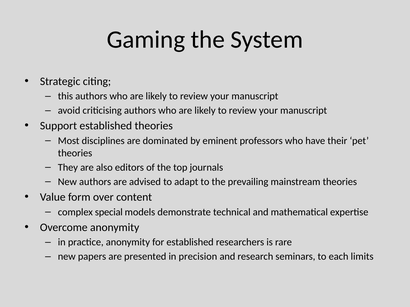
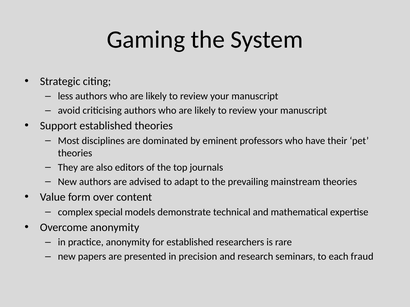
this: this -> less (65, 96)
limits: limits -> fraud (362, 257)
